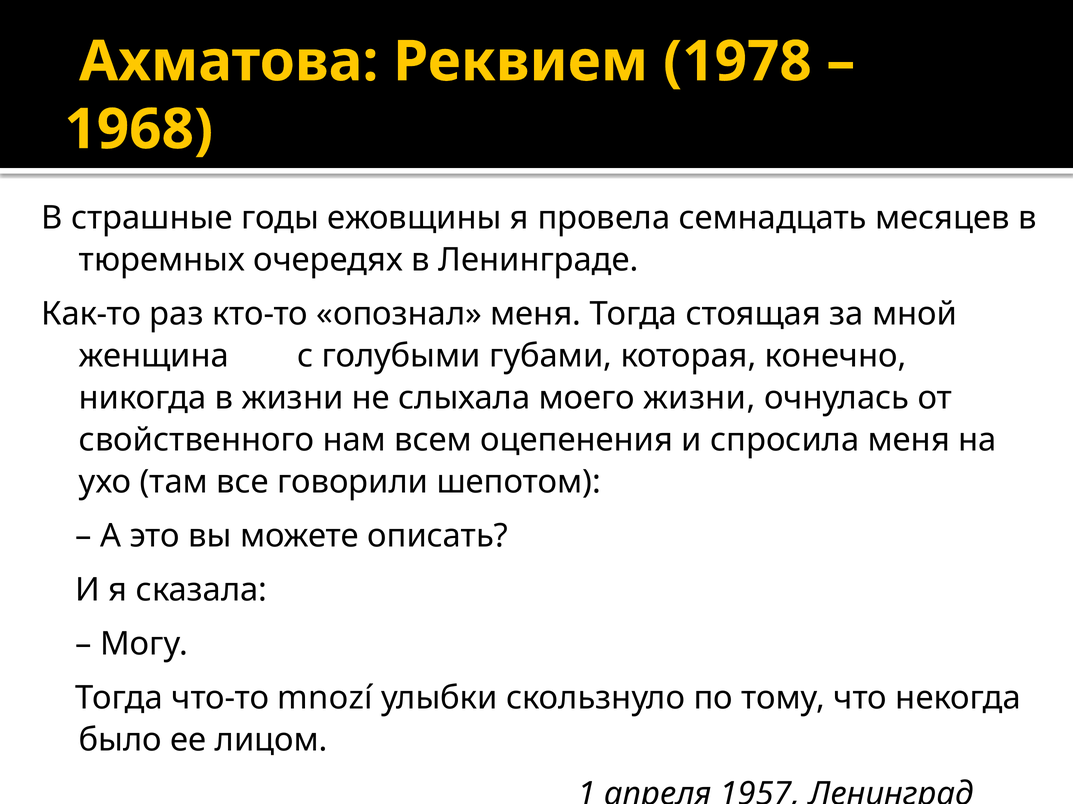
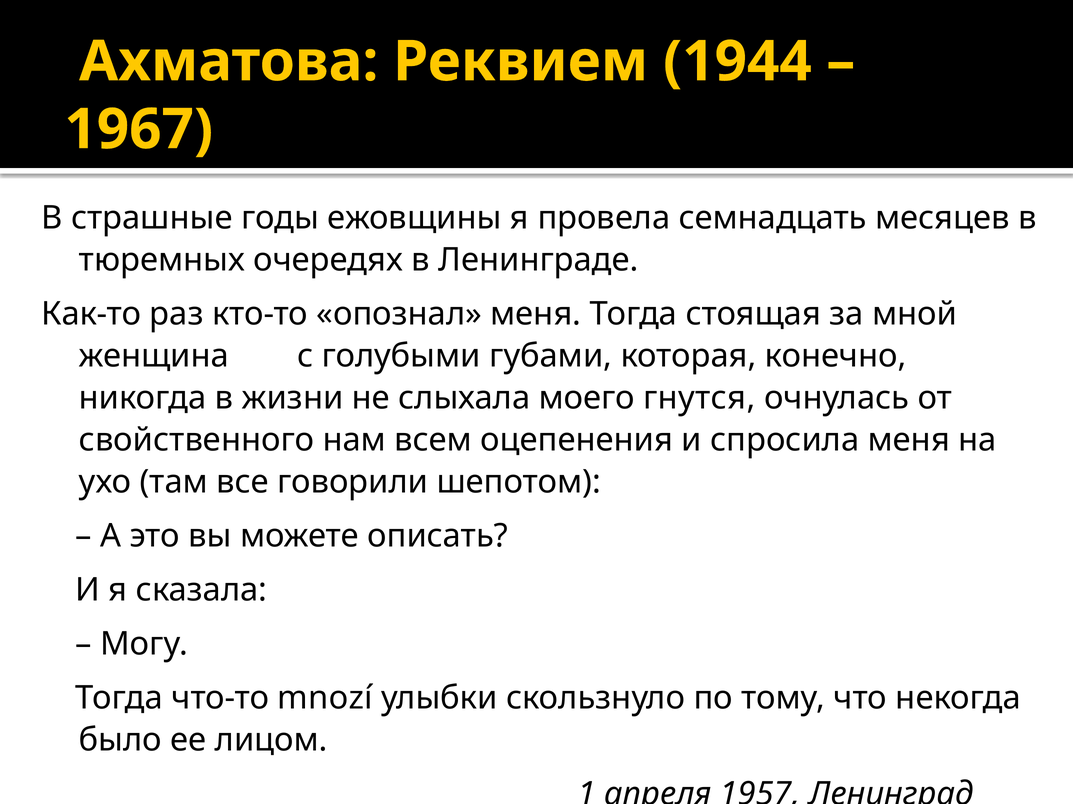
1978: 1978 -> 1944 (737, 62)
1968: 1968 -> 1967 (139, 130)
моего жизни: жизни -> гнутся (699, 398)
